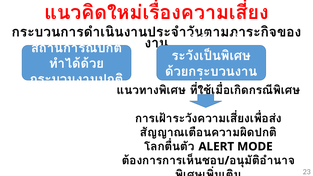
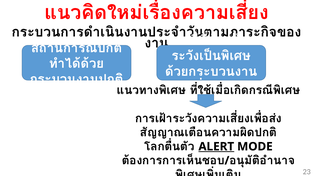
ALERT underline: none -> present (216, 147)
